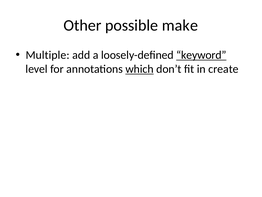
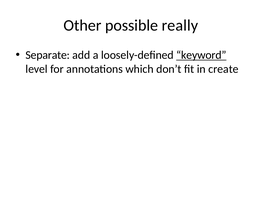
make: make -> really (180, 25)
Multiple: Multiple -> Separate (48, 55)
which underline: present -> none (140, 69)
